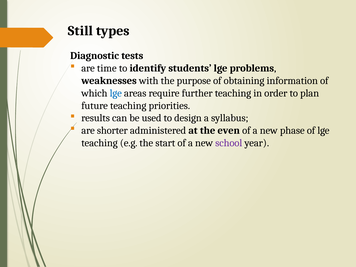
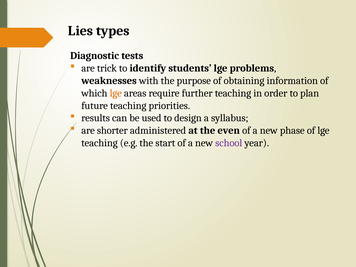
Still: Still -> Lies (81, 31)
time: time -> trick (107, 68)
lge colour: blue -> orange (116, 93)
